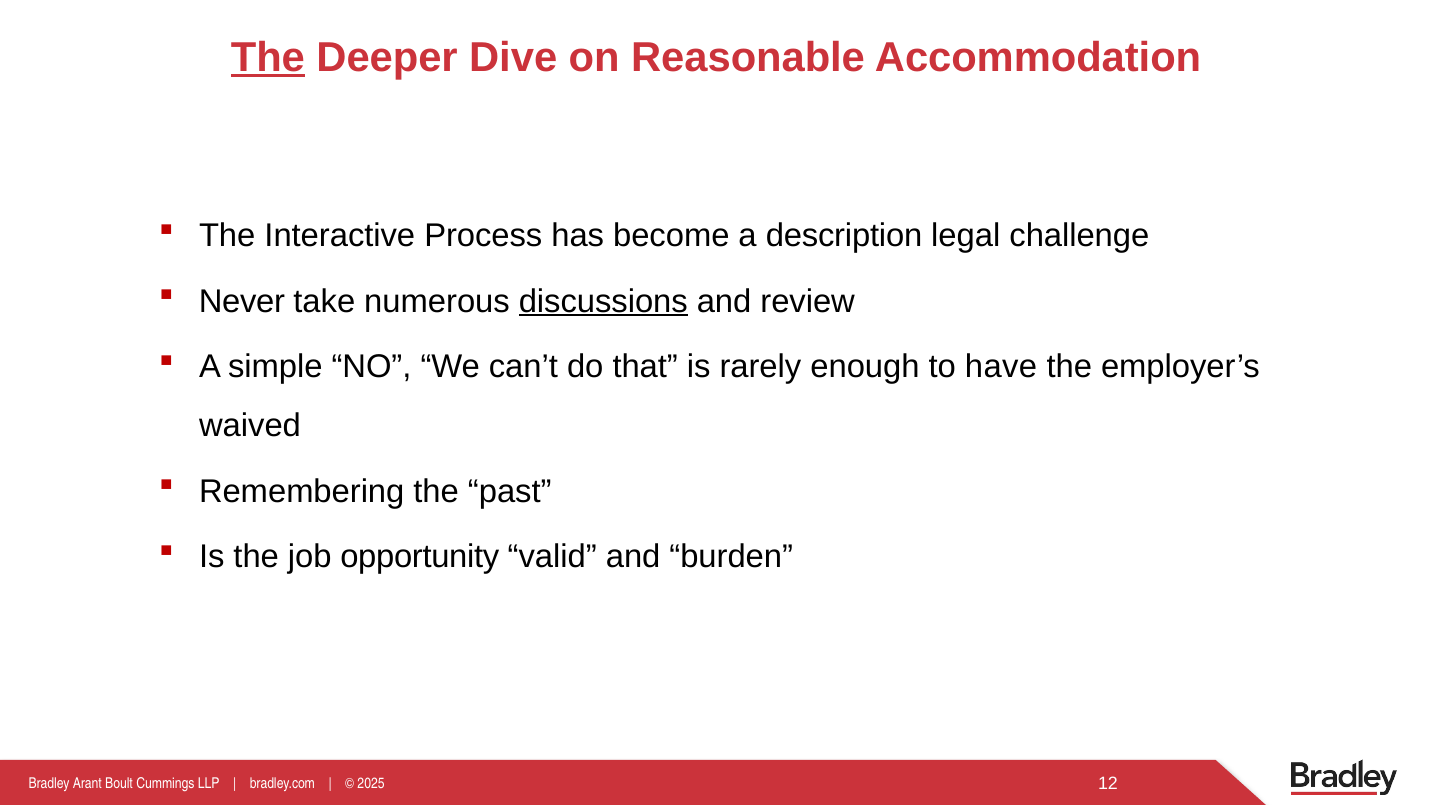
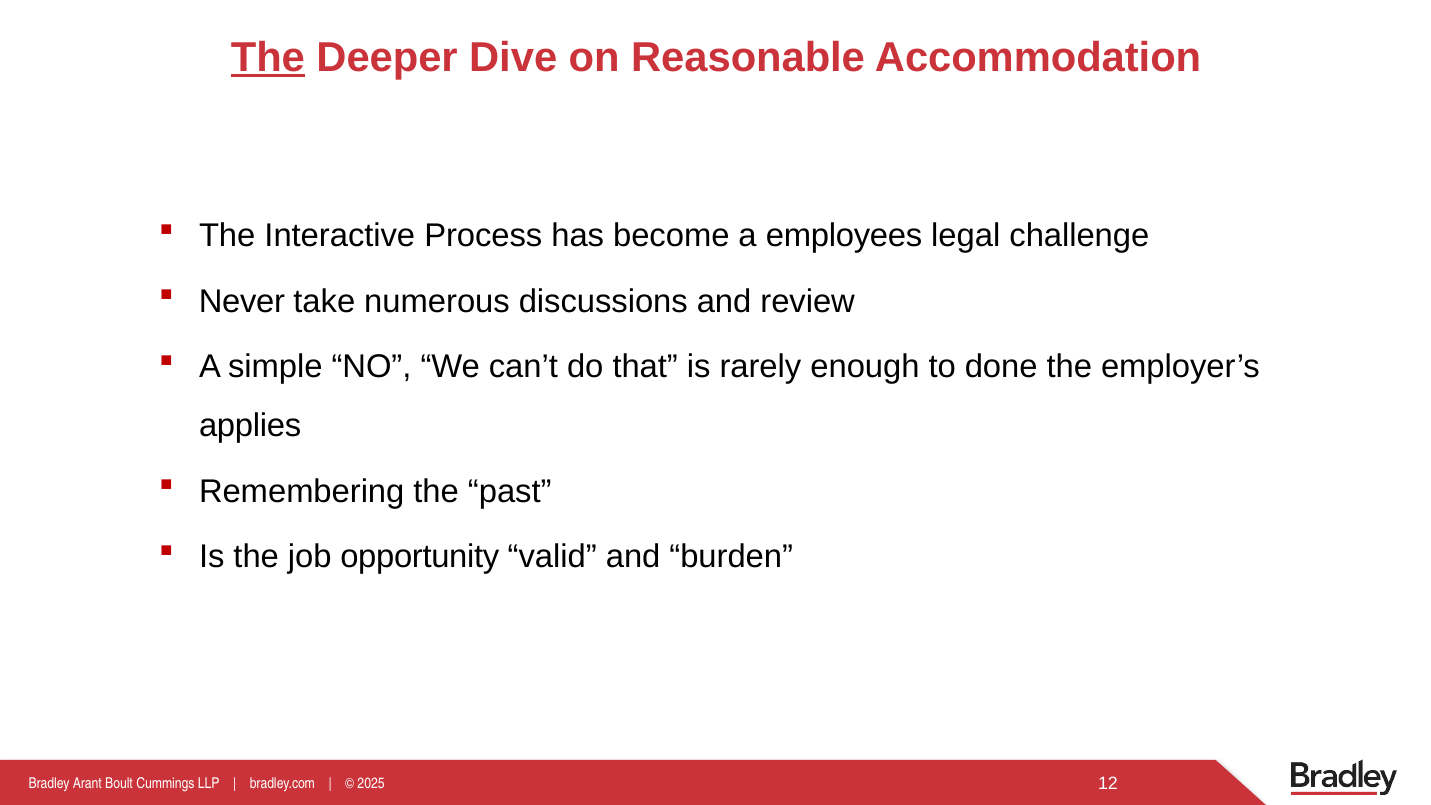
description: description -> employees (844, 236)
discussions underline: present -> none (603, 301)
have: have -> done (1001, 367)
waived: waived -> applies (250, 426)
